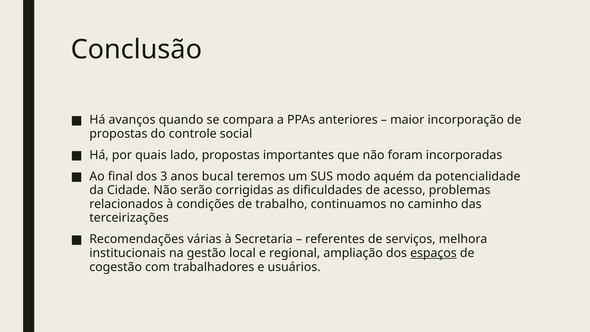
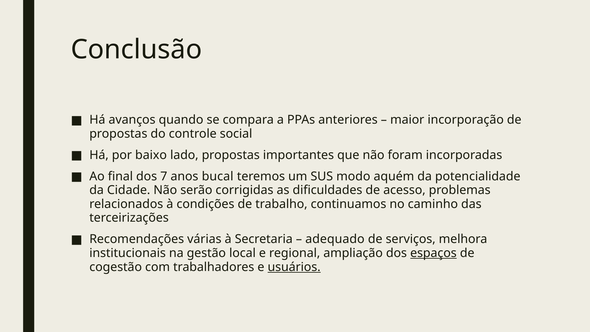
quais: quais -> baixo (151, 155)
3: 3 -> 7 (164, 176)
referentes: referentes -> adequado (335, 239)
usuários underline: none -> present (294, 267)
